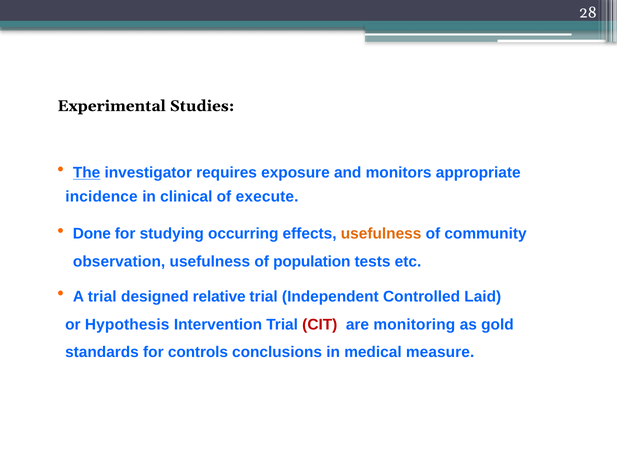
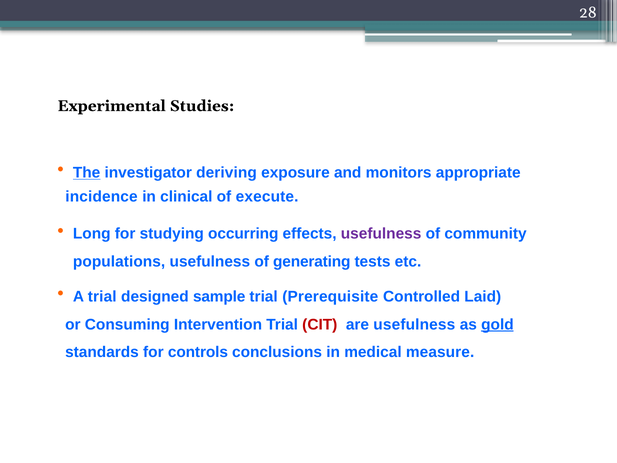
requires: requires -> deriving (226, 173)
Done: Done -> Long (92, 234)
usefulness colour: orange -> purple (381, 234)
observation: observation -> populations (119, 261)
population: population -> generating (312, 261)
relative: relative -> sample (219, 296)
Independent: Independent -> Prerequisite (330, 296)
Hypothesis: Hypothesis -> Consuming (127, 324)
are monitoring: monitoring -> usefulness (414, 324)
gold underline: none -> present (497, 324)
